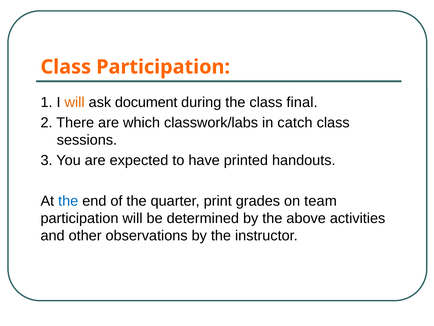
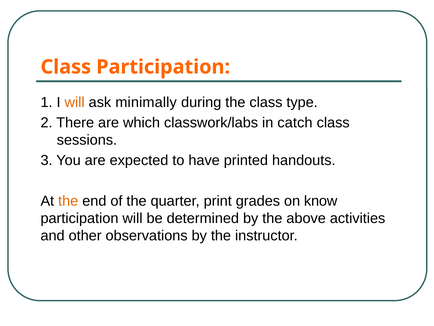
document: document -> minimally (146, 102)
final: final -> type (302, 102)
the colour: blue -> orange (68, 201)
team: team -> know (321, 201)
